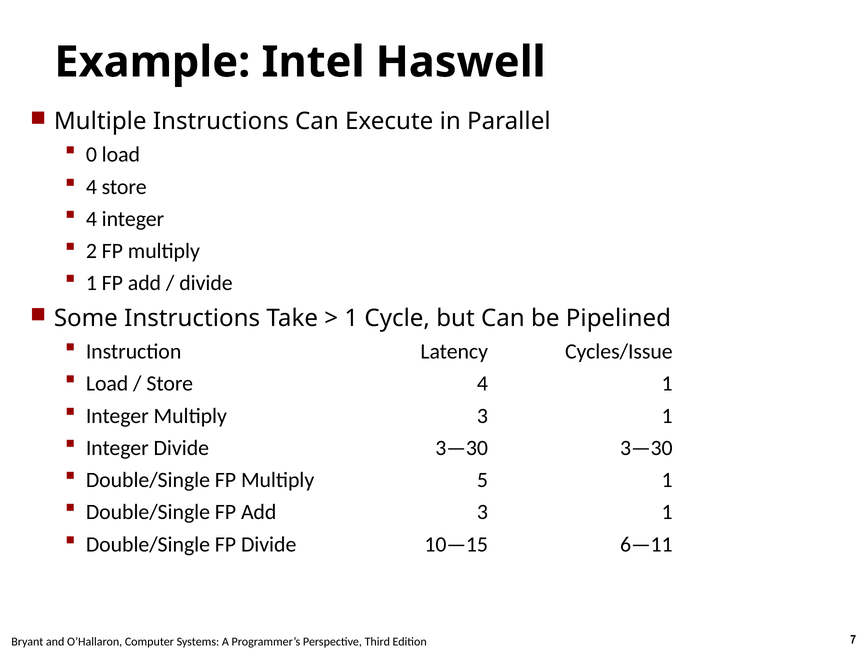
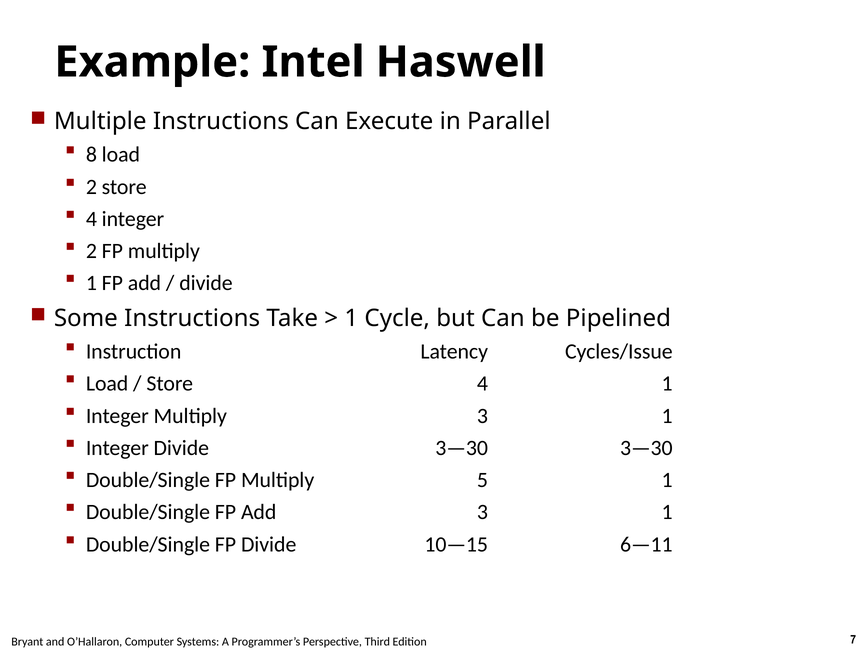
0: 0 -> 8 (91, 155)
4: 4 -> 2 (91, 187)
